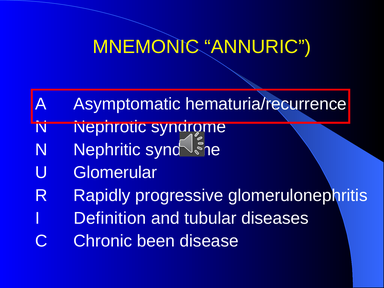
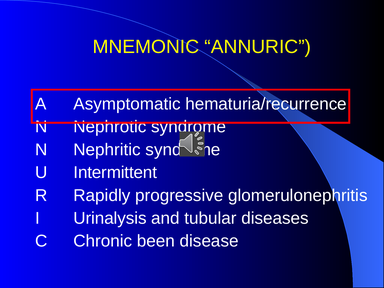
Glomerular: Glomerular -> Intermittent (115, 173)
Definition: Definition -> Urinalysis (110, 218)
